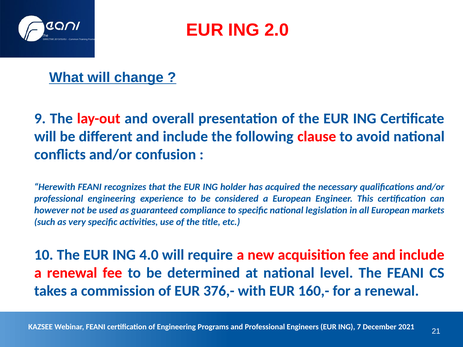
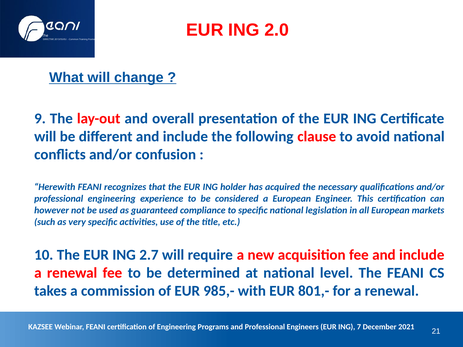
4.0: 4.0 -> 2.7 (149, 255)
376,-: 376,- -> 985,- (219, 291)
160,-: 160,- -> 801,- (314, 291)
